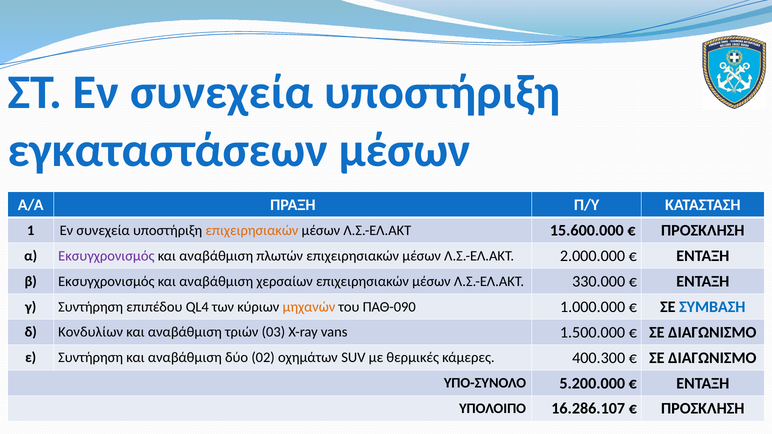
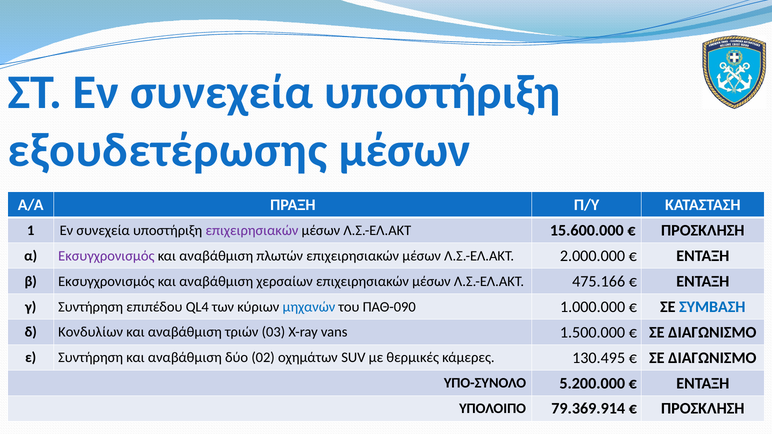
εγκαταστάσεων: εγκαταστάσεων -> εξουδετέρωσης (167, 151)
επιχειρησιακών colour: orange -> purple (252, 230)
330.000: 330.000 -> 475.166 (599, 281)
μηχανών colour: orange -> blue (309, 307)
400.300: 400.300 -> 130.495 (599, 358)
16.286.107: 16.286.107 -> 79.369.914 (588, 409)
